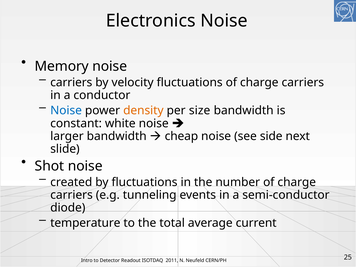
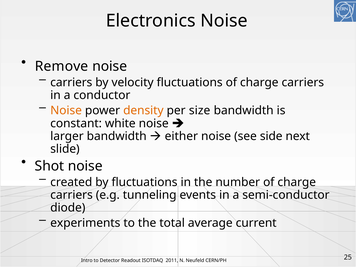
Memory: Memory -> Remove (62, 66)
Noise colour: blue -> orange (66, 111)
cheap: cheap -> either (181, 136)
temperature: temperature -> experiments (85, 223)
